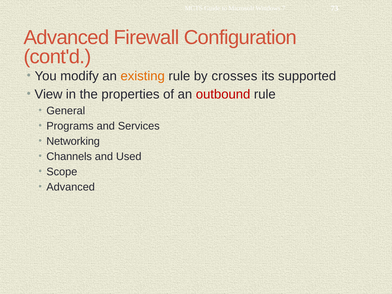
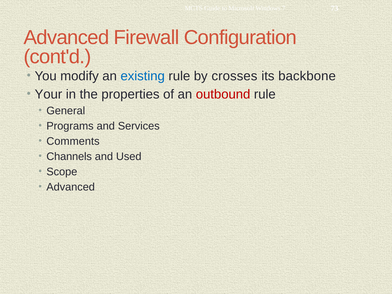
existing colour: orange -> blue (143, 76)
supported: supported -> backbone (307, 76)
View: View -> Your (48, 94)
Networking: Networking -> Comments (73, 141)
